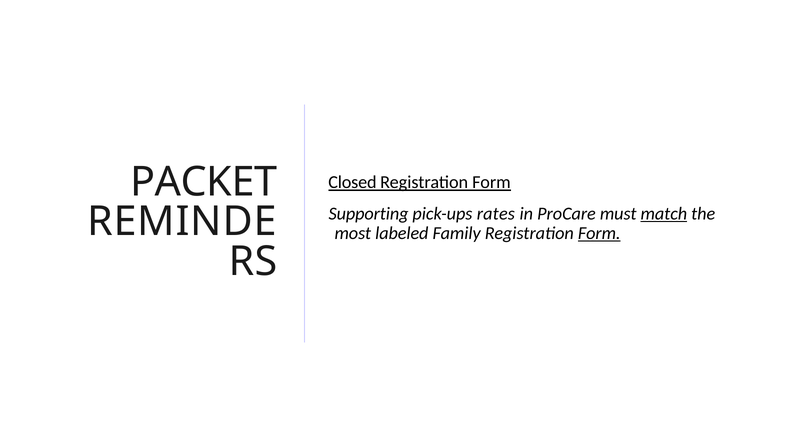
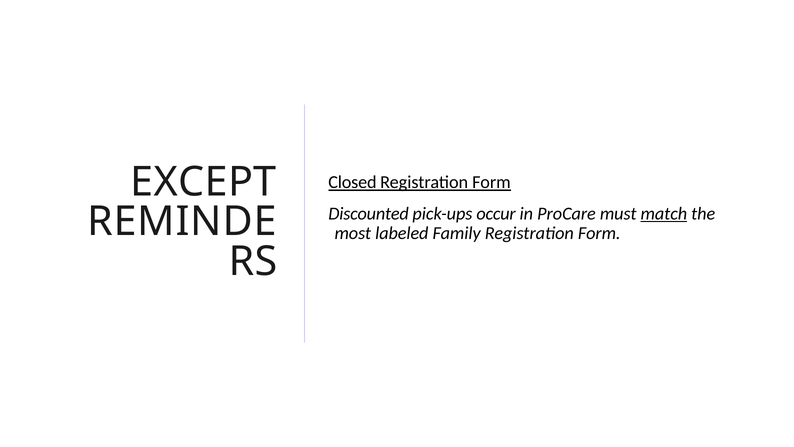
PACKET: PACKET -> EXCEPT (203, 182)
Supporting: Supporting -> Discounted (369, 213)
rates: rates -> occur (496, 213)
Form underline: present -> none (599, 233)
